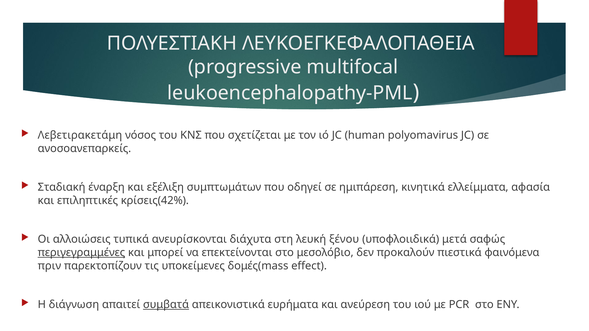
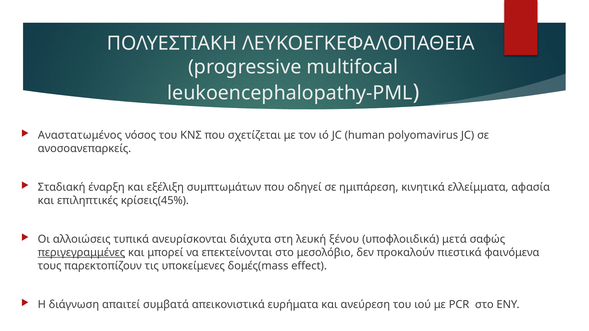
Λεβετιρακετάμη: Λεβετιρακετάμη -> Αναστατωμένος (80, 135)
κρίσεις(42%: κρίσεις(42% -> κρίσεις(45% (155, 201)
πριν: πριν -> τους (50, 266)
συμβατά underline: present -> none (166, 305)
